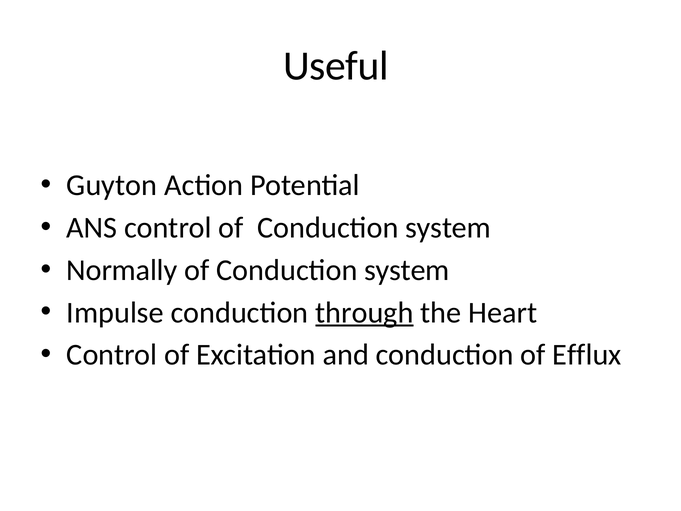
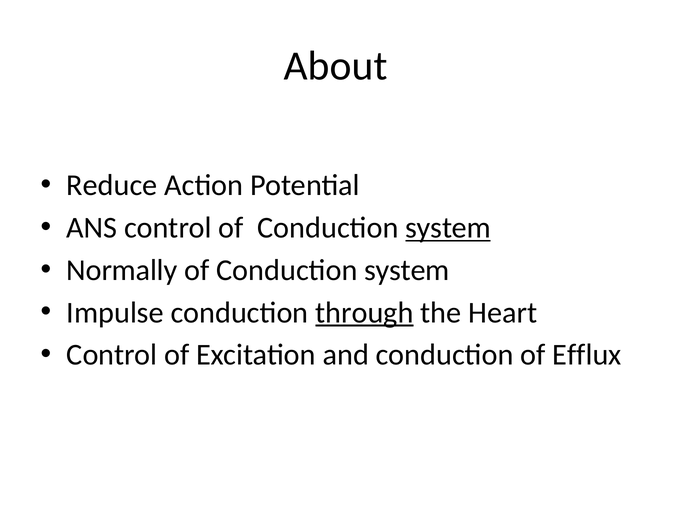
Useful: Useful -> About (336, 66)
Guyton: Guyton -> Reduce (112, 185)
system underline: none -> present (448, 228)
